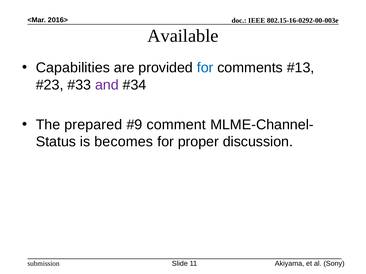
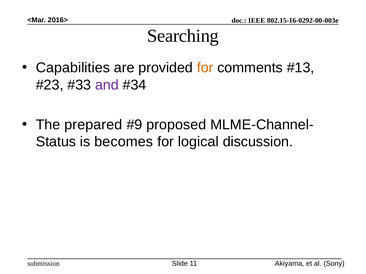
Available: Available -> Searching (183, 36)
for colour: blue -> orange (205, 68)
comment: comment -> proposed (176, 125)
proper: proper -> logical (198, 142)
